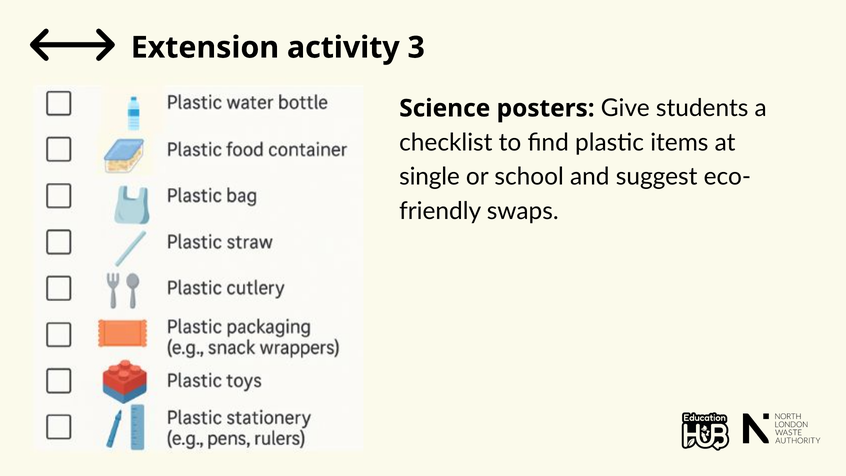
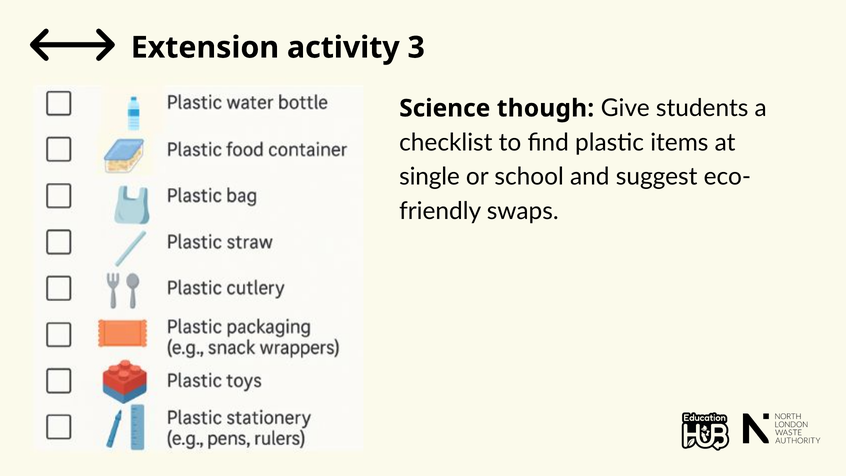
posters: posters -> though (546, 108)
